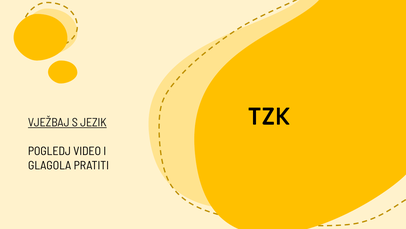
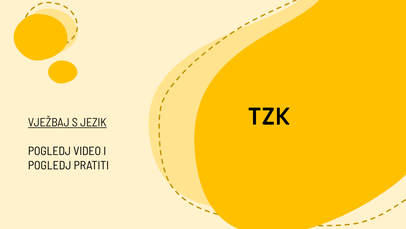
GLAGOLA: GLAGOLA -> POGLEDJ (50, 165)
